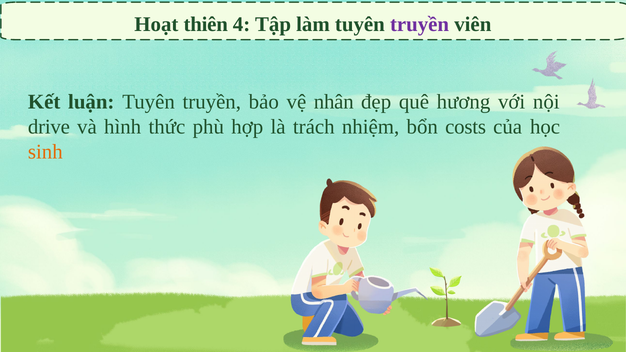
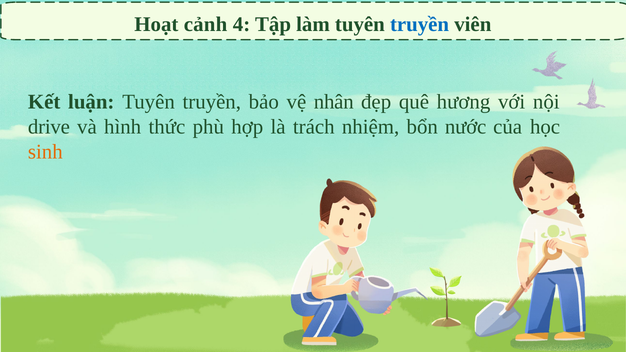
thiên: thiên -> cảnh (205, 25)
truyền colour: purple -> blue (420, 25)
costs: costs -> nước (466, 127)
